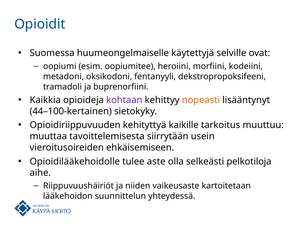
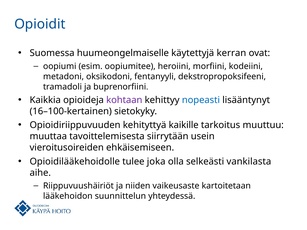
selville: selville -> kerran (231, 53)
nopeasti colour: orange -> blue (201, 100)
44–100-kertainen: 44–100-kertainen -> 16–100-kertainen (71, 111)
aste: aste -> joka (156, 162)
pelkotiloja: pelkotiloja -> vankilasta (249, 162)
